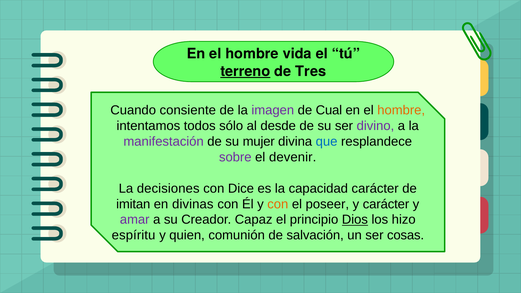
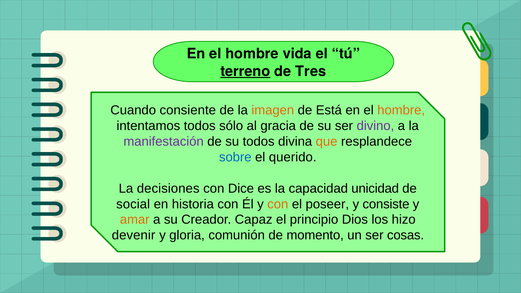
imagen colour: purple -> orange (273, 110)
Cual: Cual -> Está (329, 110)
desde: desde -> gracia (278, 126)
su mujer: mujer -> todos (259, 142)
que colour: blue -> orange (327, 142)
sobre colour: purple -> blue (235, 157)
devenir: devenir -> querido (293, 157)
capacidad carácter: carácter -> unicidad (375, 188)
imitan: imitan -> social (133, 204)
divinas: divinas -> historia (193, 204)
y carácter: carácter -> consiste (386, 204)
amar colour: purple -> orange (135, 220)
Dios underline: present -> none (355, 220)
espíritu: espíritu -> devenir (134, 235)
quien: quien -> gloria (187, 235)
salvación: salvación -> momento (315, 235)
